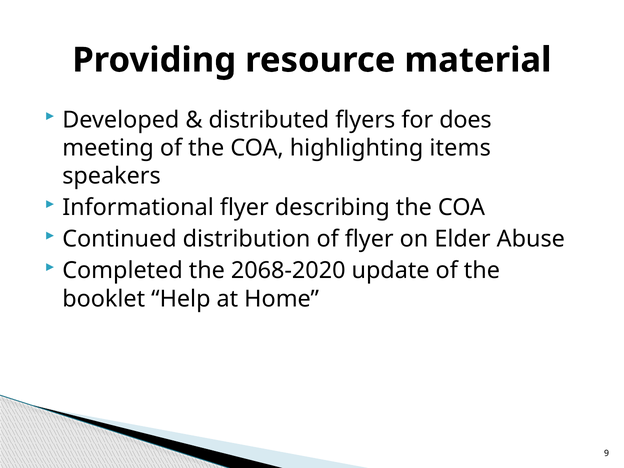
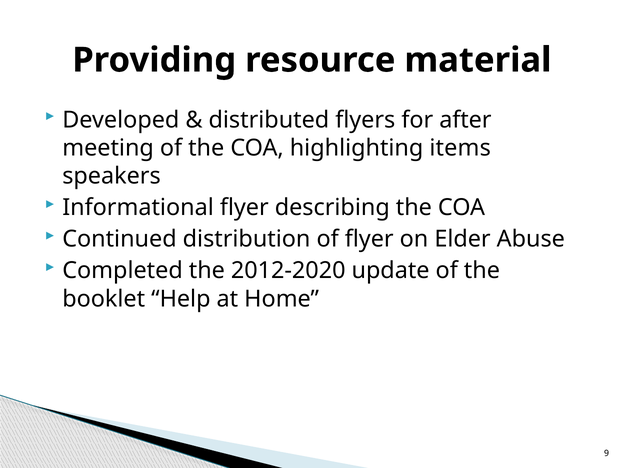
does: does -> after (465, 120)
2068-2020: 2068-2020 -> 2012-2020 (288, 271)
